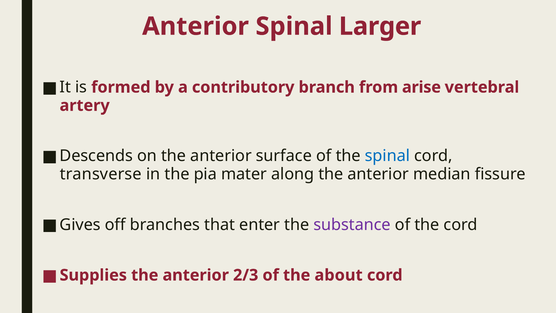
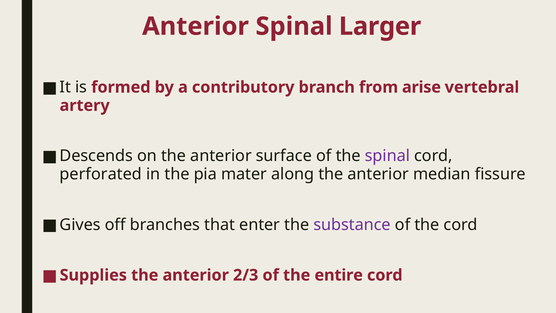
spinal colour: blue -> purple (387, 156)
transverse: transverse -> perforated (101, 174)
about: about -> entire (339, 275)
